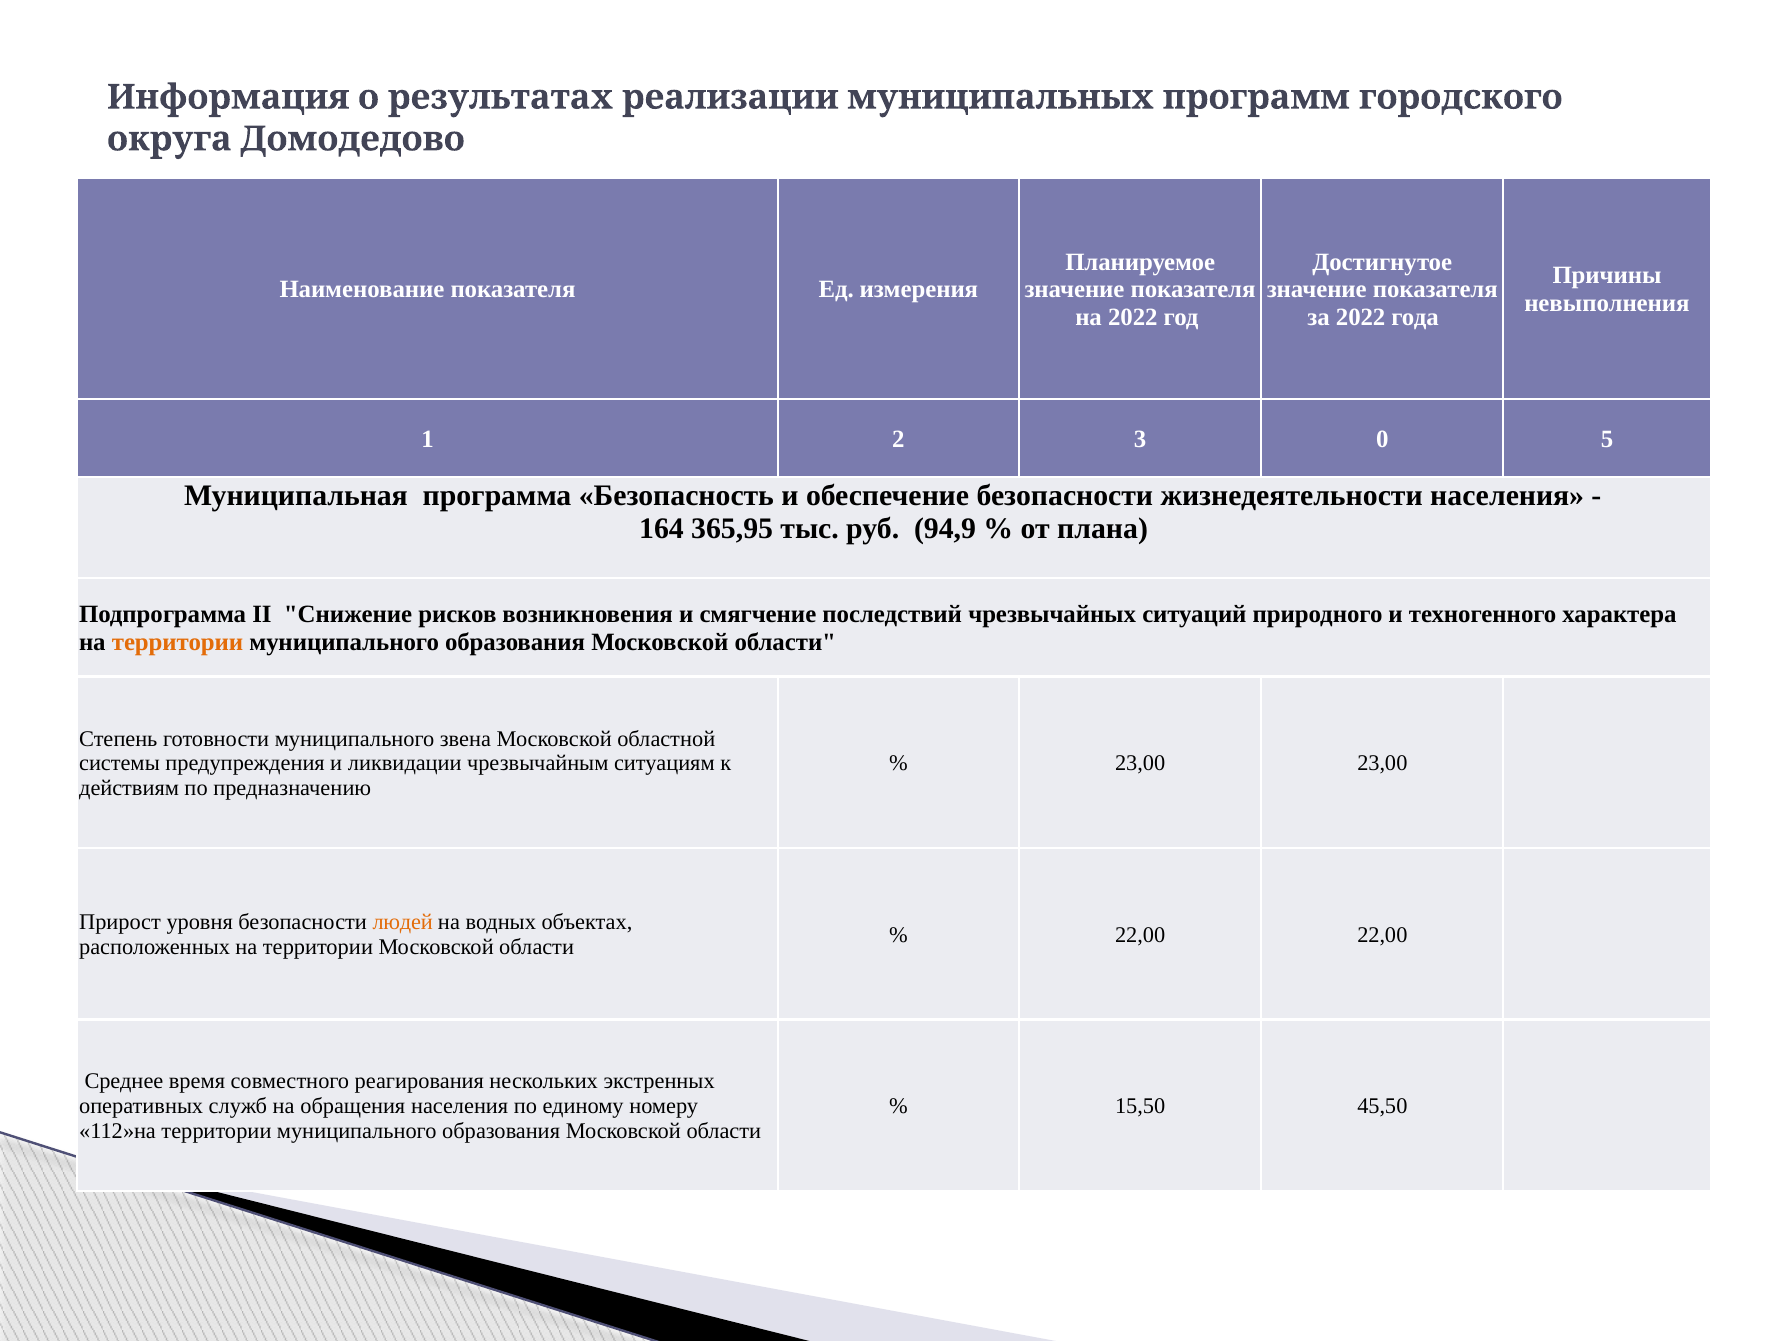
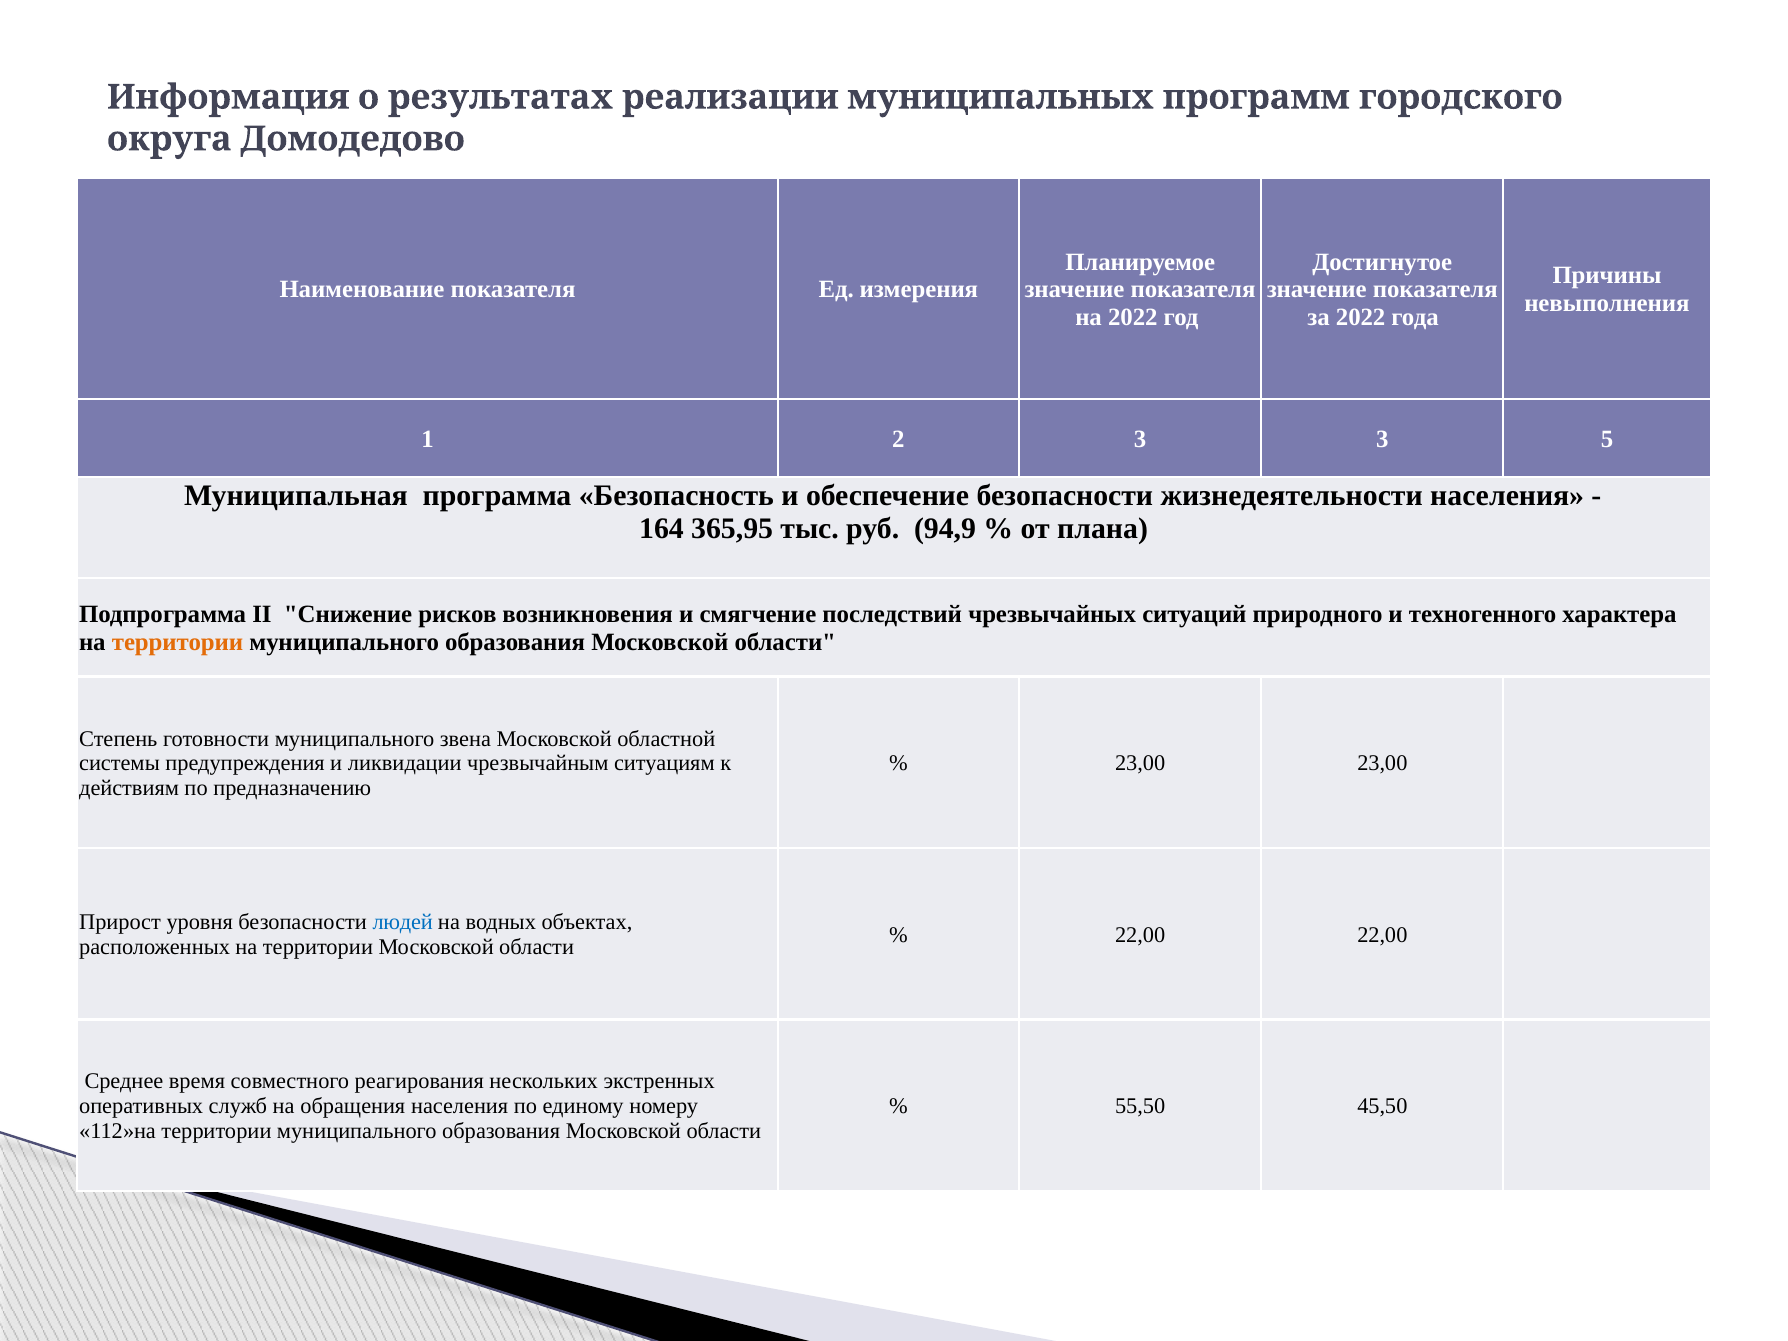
3 0: 0 -> 3 (1382, 439)
людей colour: orange -> blue (403, 923)
15,50: 15,50 -> 55,50 (1140, 1106)
